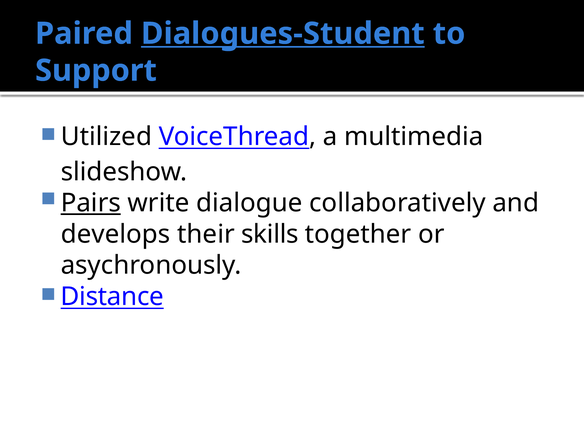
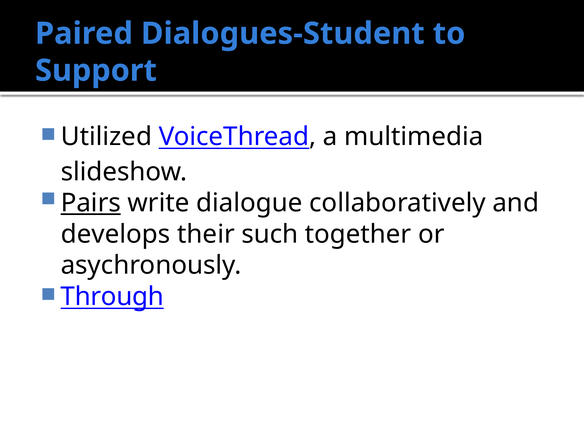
Dialogues-Student underline: present -> none (283, 34)
skills: skills -> such (270, 234)
Distance: Distance -> Through (112, 297)
